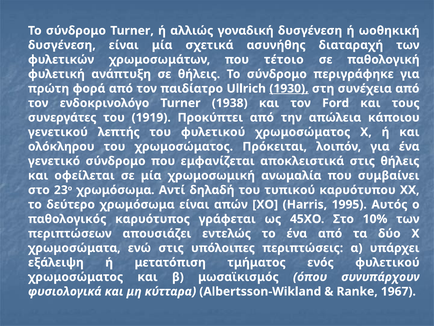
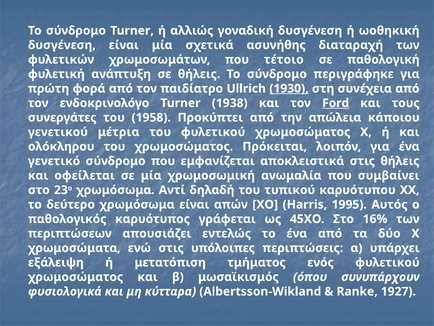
Ford underline: none -> present (336, 103)
1919: 1919 -> 1958 (151, 117)
λεπτής: λεπτής -> μέτρια (119, 132)
10%: 10% -> 16% (375, 219)
1967: 1967 -> 1927 (398, 291)
